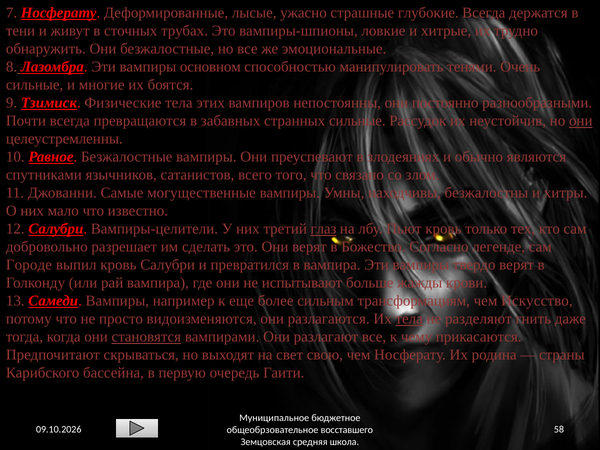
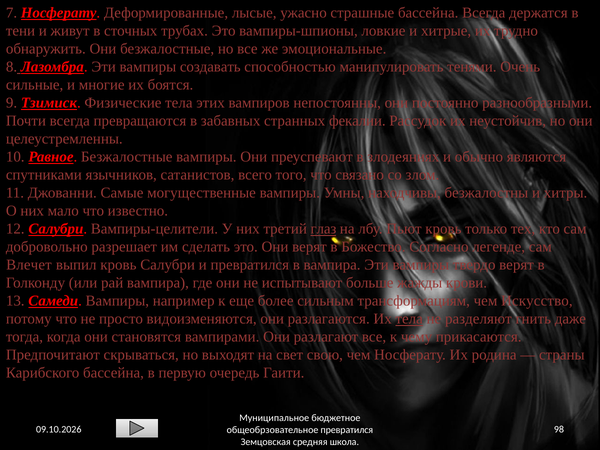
страшные глубокие: глубокие -> бассейна (428, 13)
основном: основном -> создавать (210, 67)
странных сильные: сильные -> фекалии (357, 121)
они underline: present -> none (581, 121)
Городе: Городе -> Влечет (29, 265)
становятся underline: present -> none (146, 337)
58: 58 -> 98 (559, 430)
общеобрзовательное восставшего: восставшего -> превратился (347, 430)
